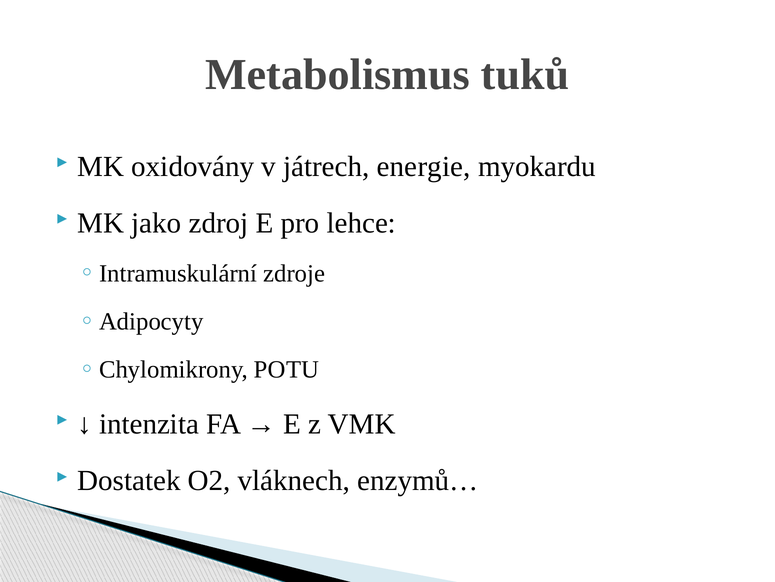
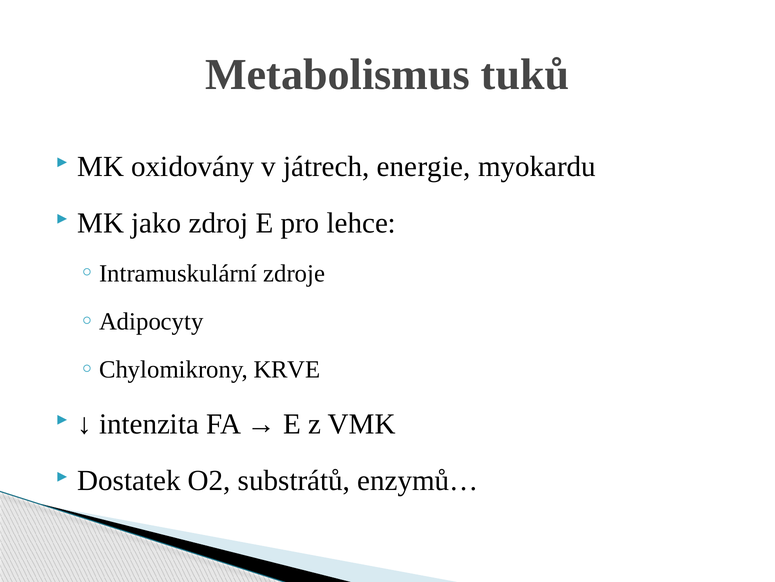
POTU: POTU -> KRVE (287, 369)
vláknech: vláknech -> substrátů (294, 480)
